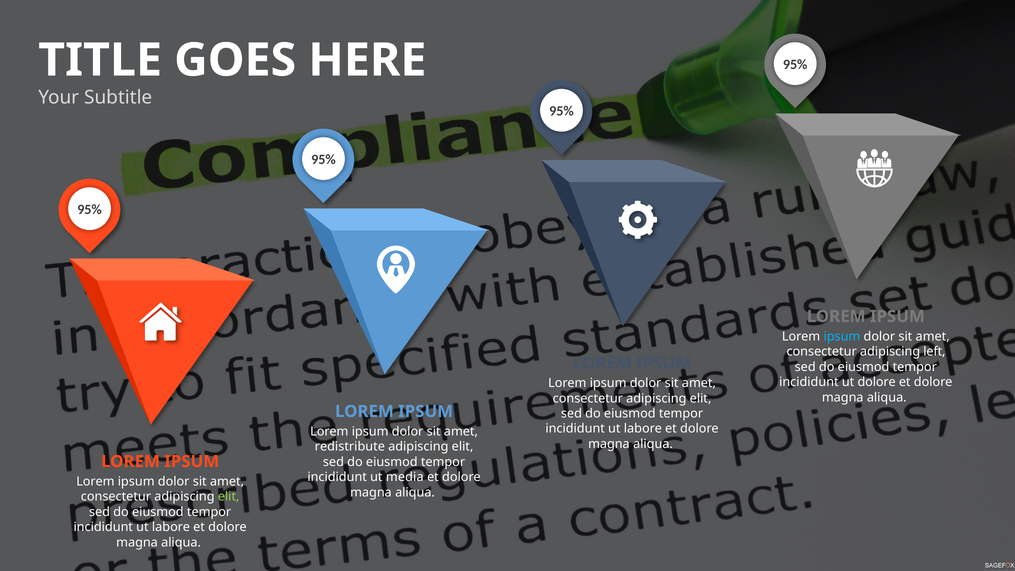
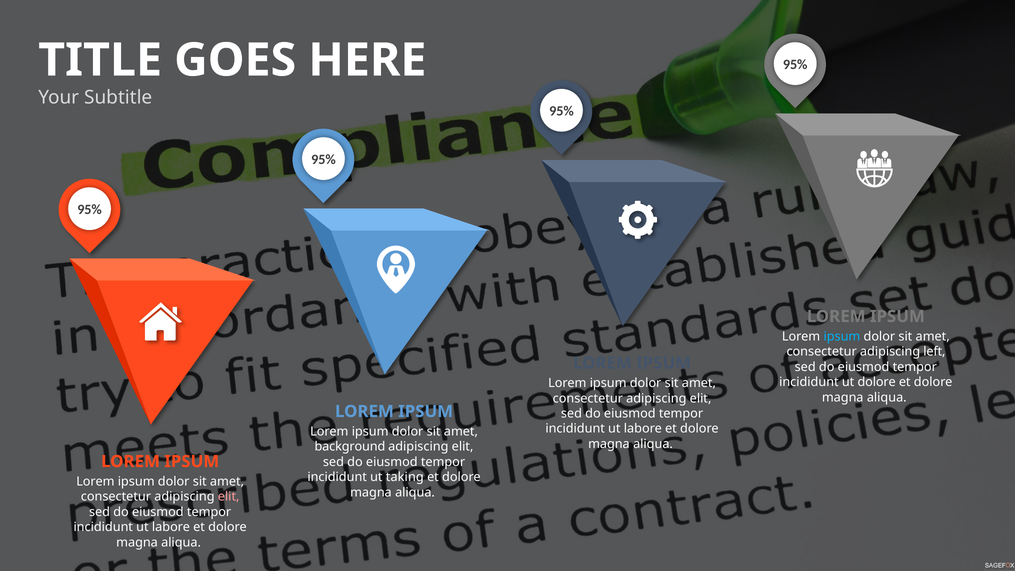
redistribute: redistribute -> background (350, 447)
media: media -> taking (405, 477)
elit colour: light green -> pink (229, 497)
